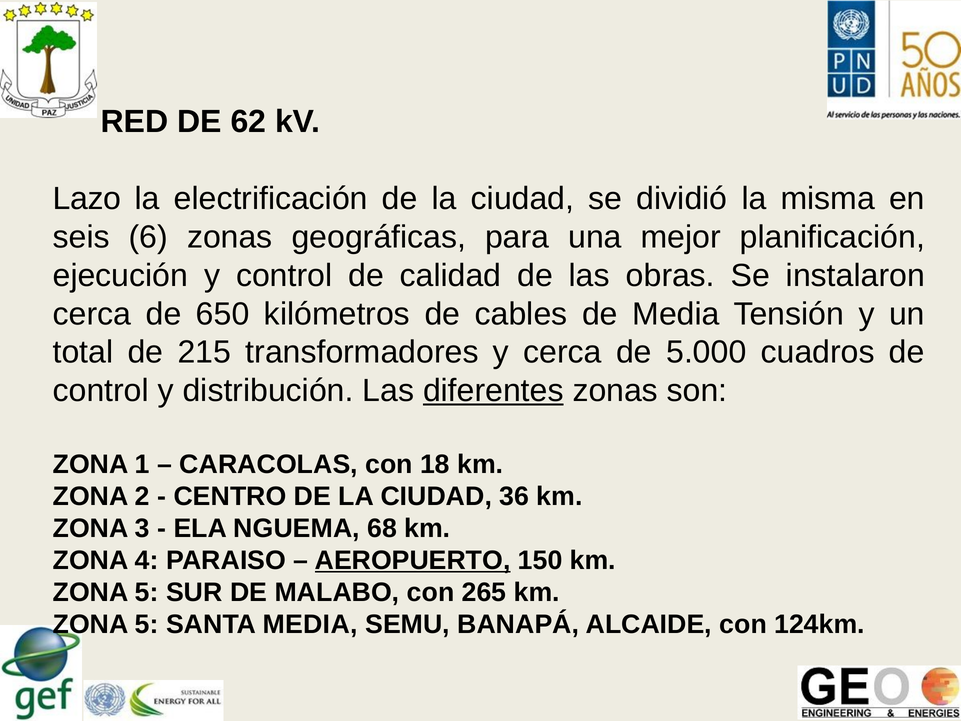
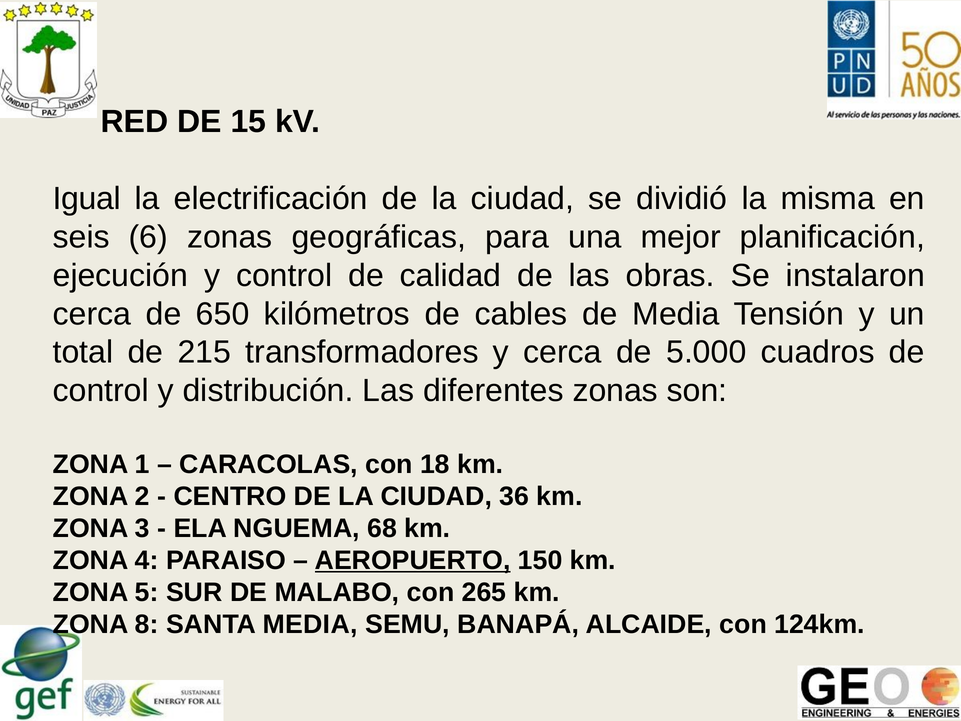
62: 62 -> 15 (248, 122)
Lazo: Lazo -> Igual (87, 199)
diferentes underline: present -> none (493, 391)
5: 5 -> 8 (147, 624)
